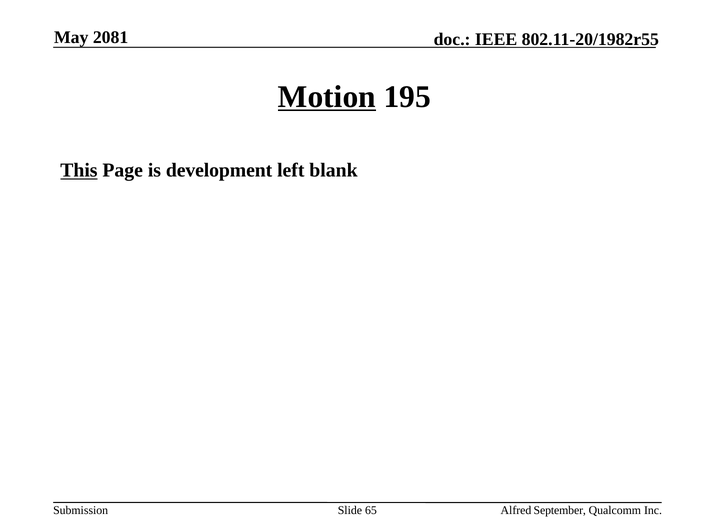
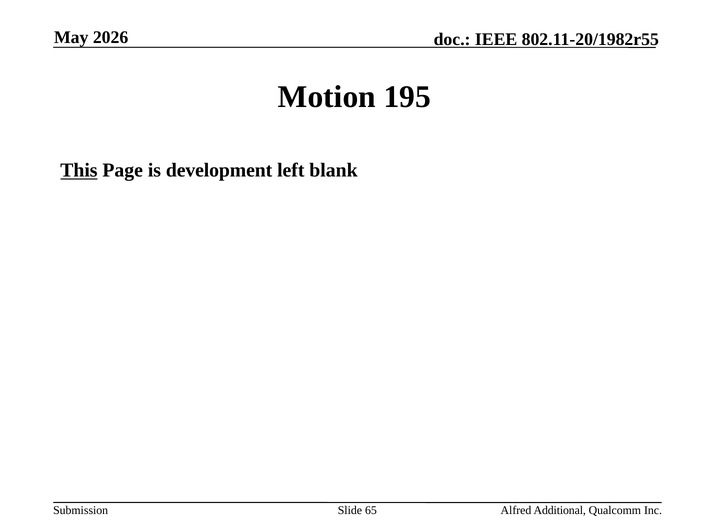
2081: 2081 -> 2026 (111, 38)
Motion underline: present -> none (327, 97)
September: September -> Additional (560, 510)
